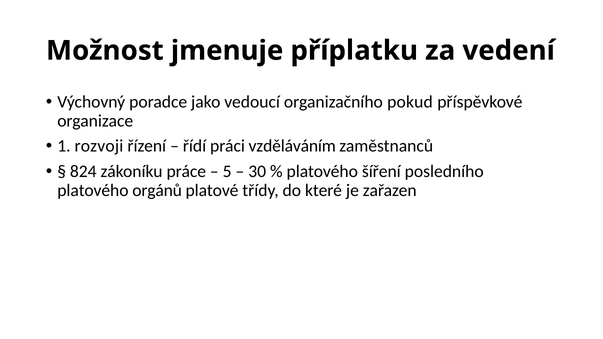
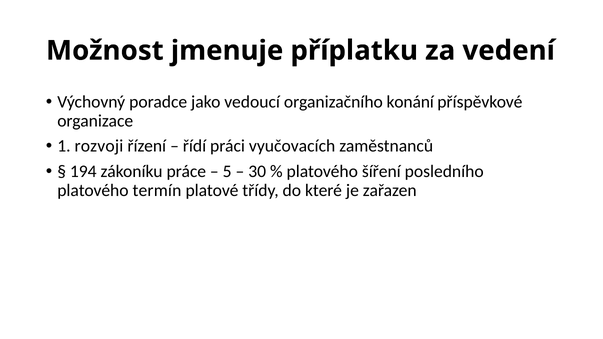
pokud: pokud -> konání (410, 102)
vzděláváním: vzděláváním -> vyučovacích (292, 146)
824: 824 -> 194 (83, 172)
orgánů: orgánů -> termín (157, 191)
